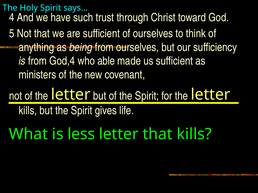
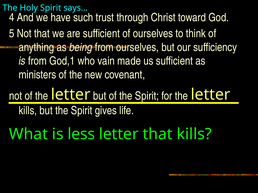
God,4: God,4 -> God,1 (62, 61)
able: able -> vain (106, 61)
